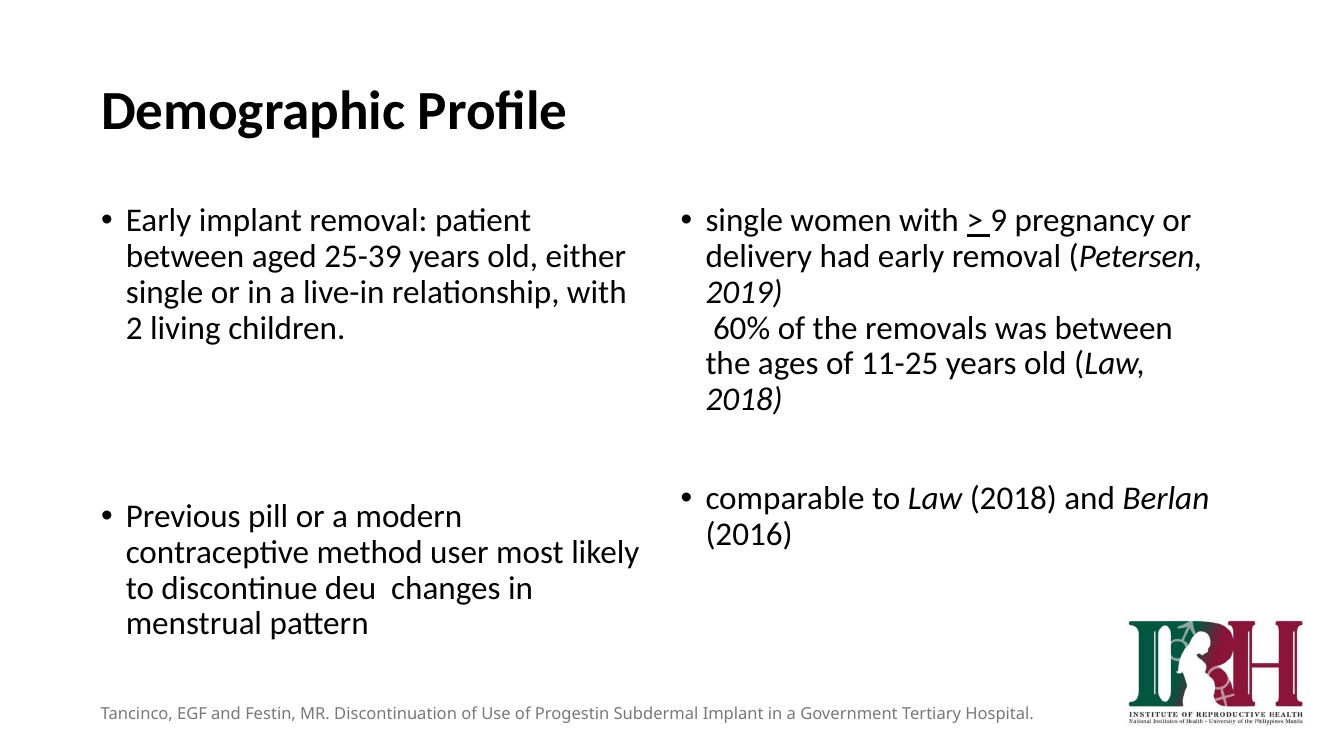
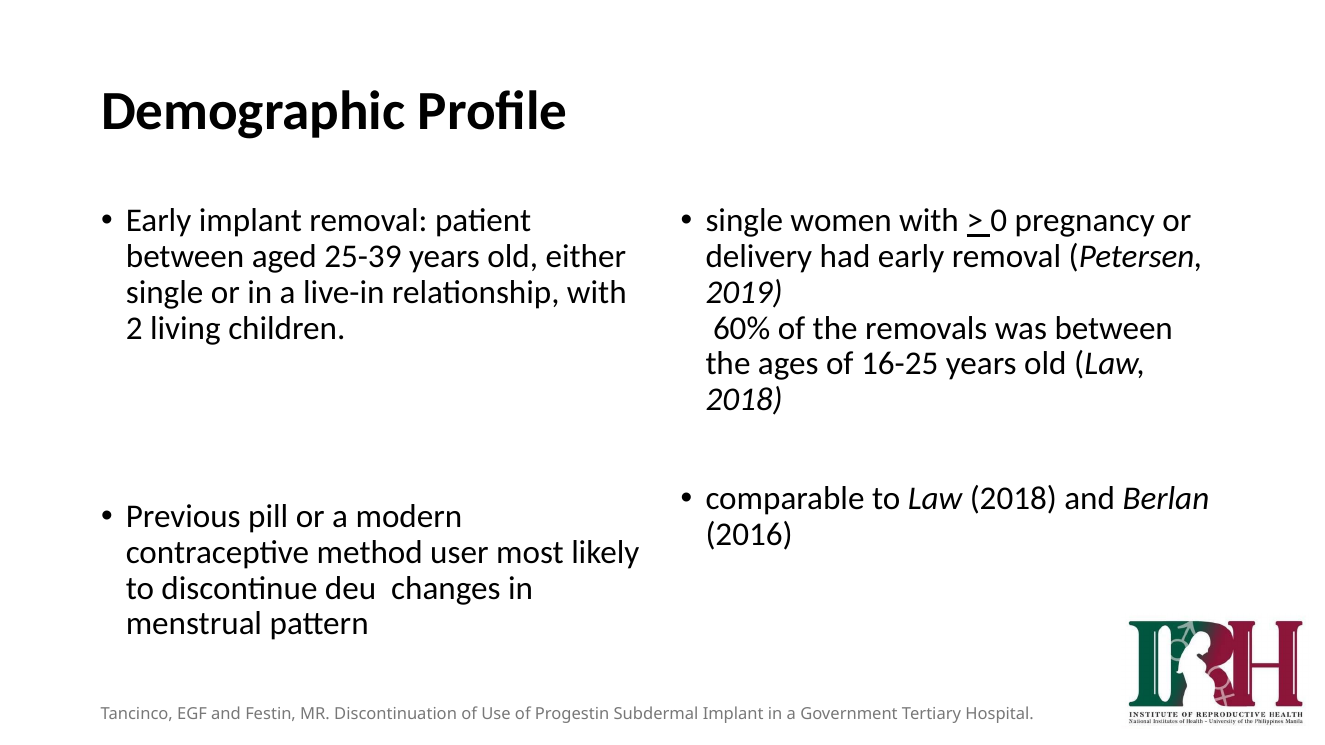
9: 9 -> 0 (999, 221)
11-25: 11-25 -> 16-25 (900, 364)
